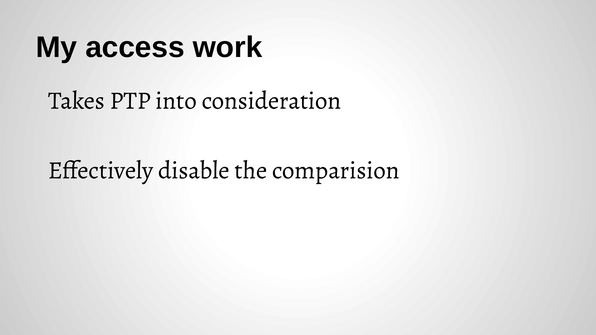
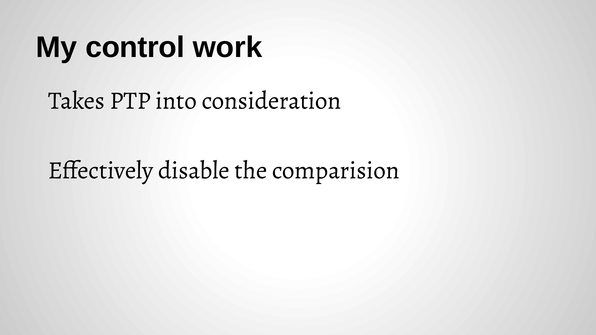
access: access -> control (135, 48)
